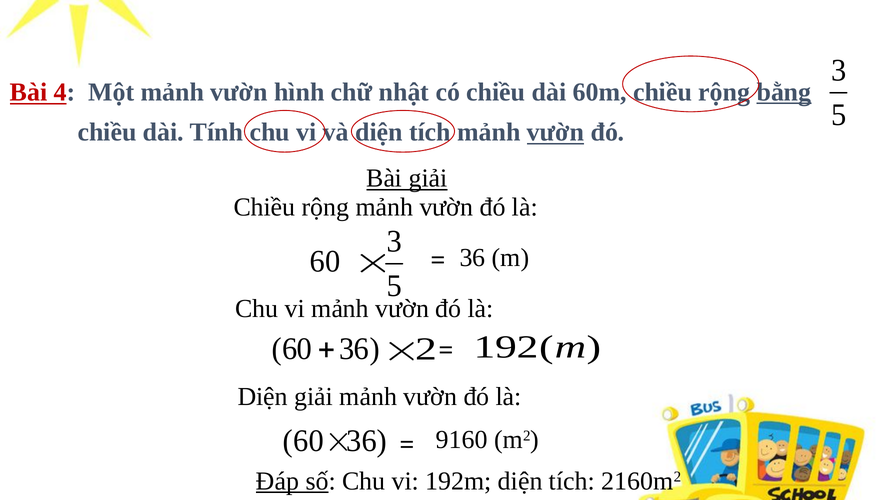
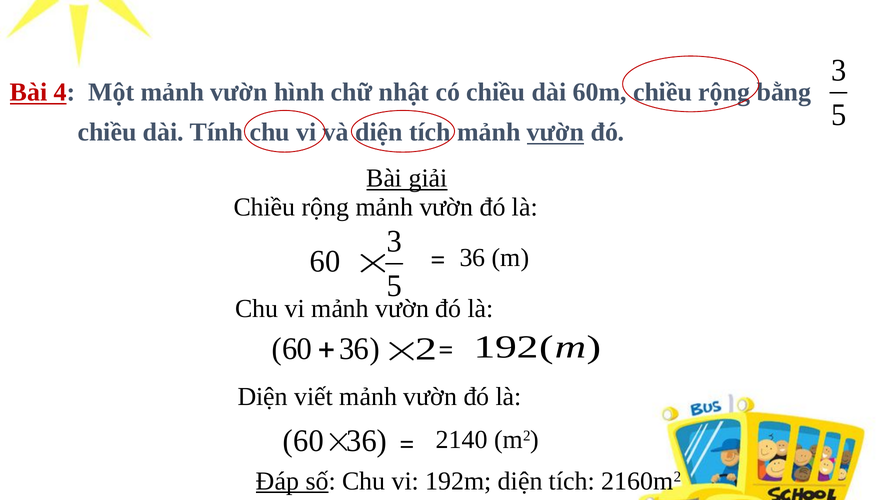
bằng underline: present -> none (784, 92)
Diện giải: giải -> viết (314, 397)
9160: 9160 -> 2140 (462, 440)
